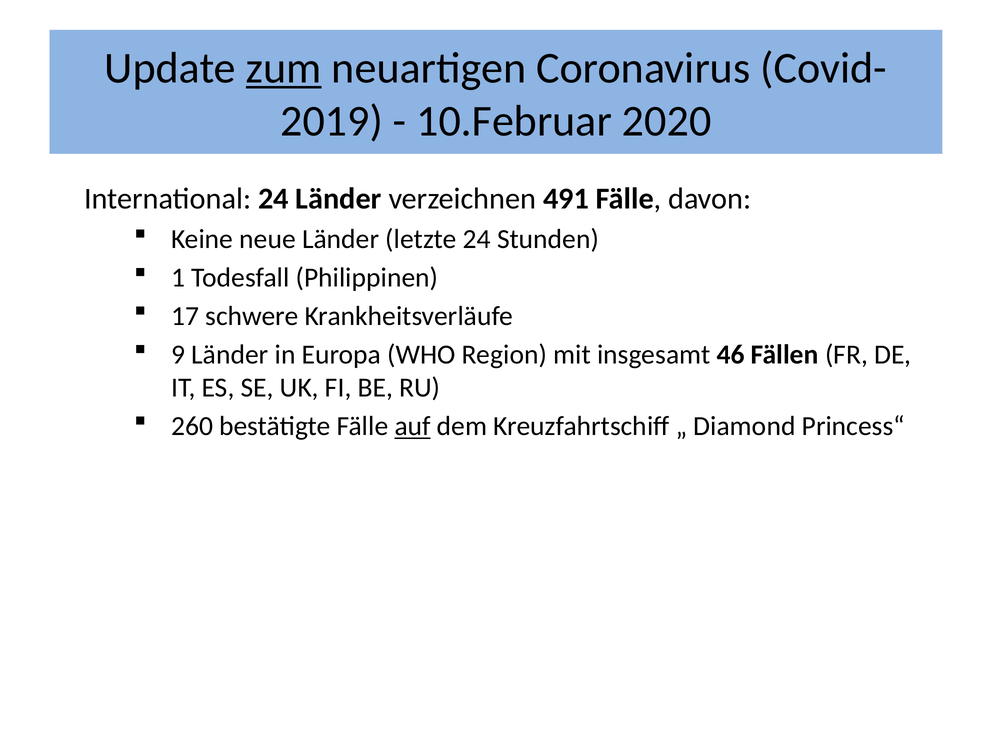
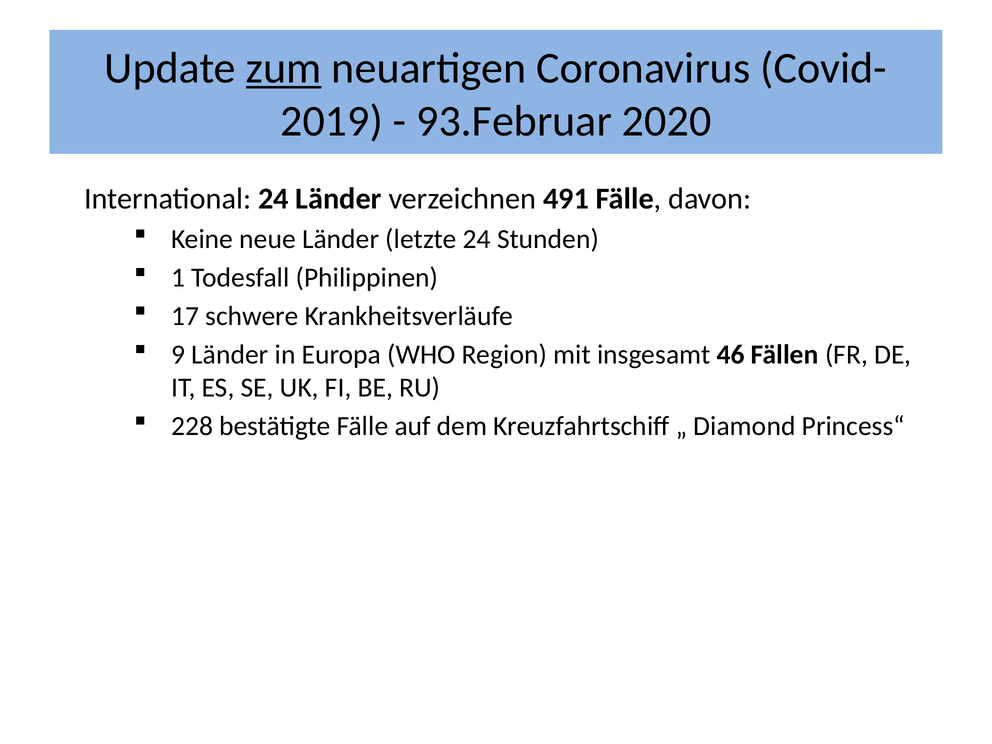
10.Februar: 10.Februar -> 93.Februar (514, 121)
260: 260 -> 228 (192, 426)
auf underline: present -> none (413, 426)
